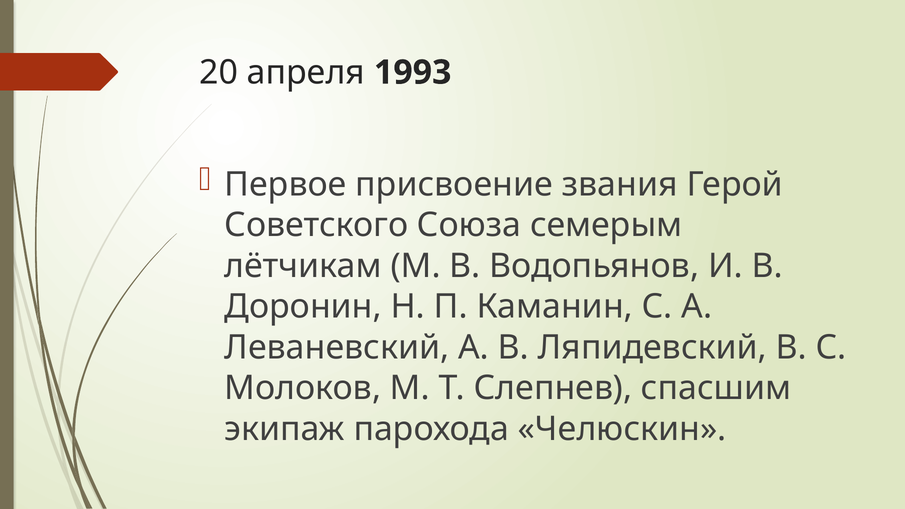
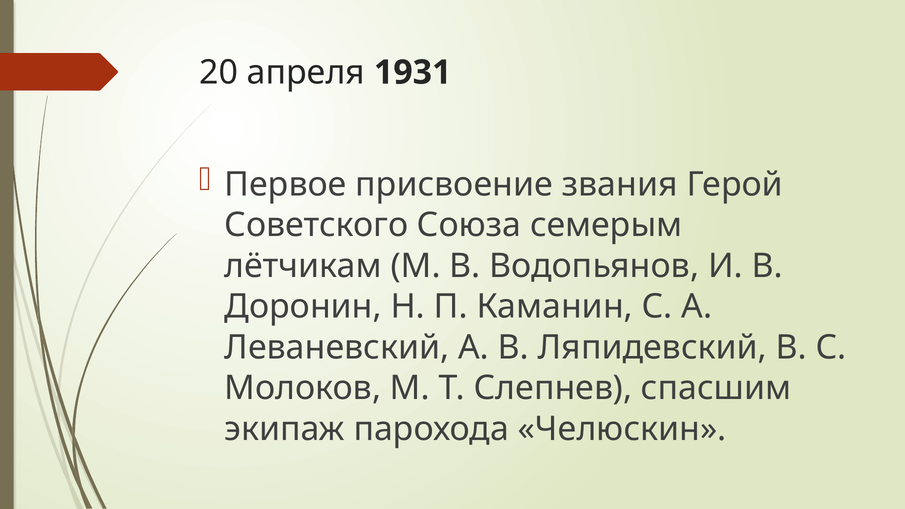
1993: 1993 -> 1931 (413, 72)
